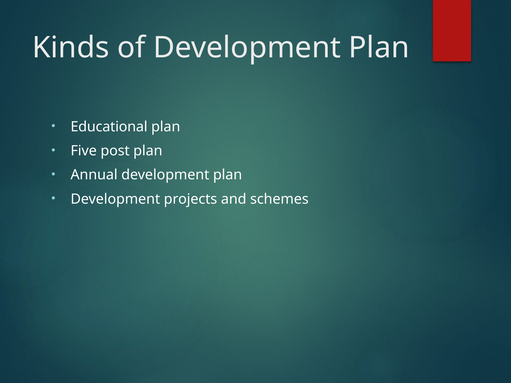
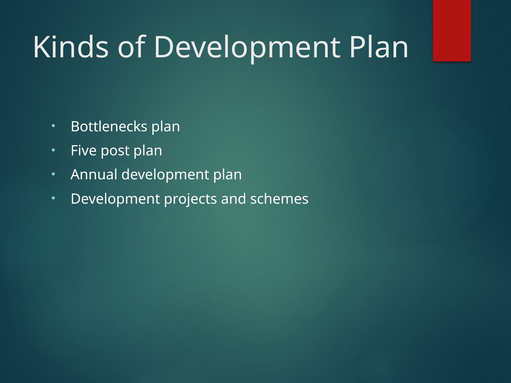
Educational: Educational -> Bottlenecks (109, 127)
